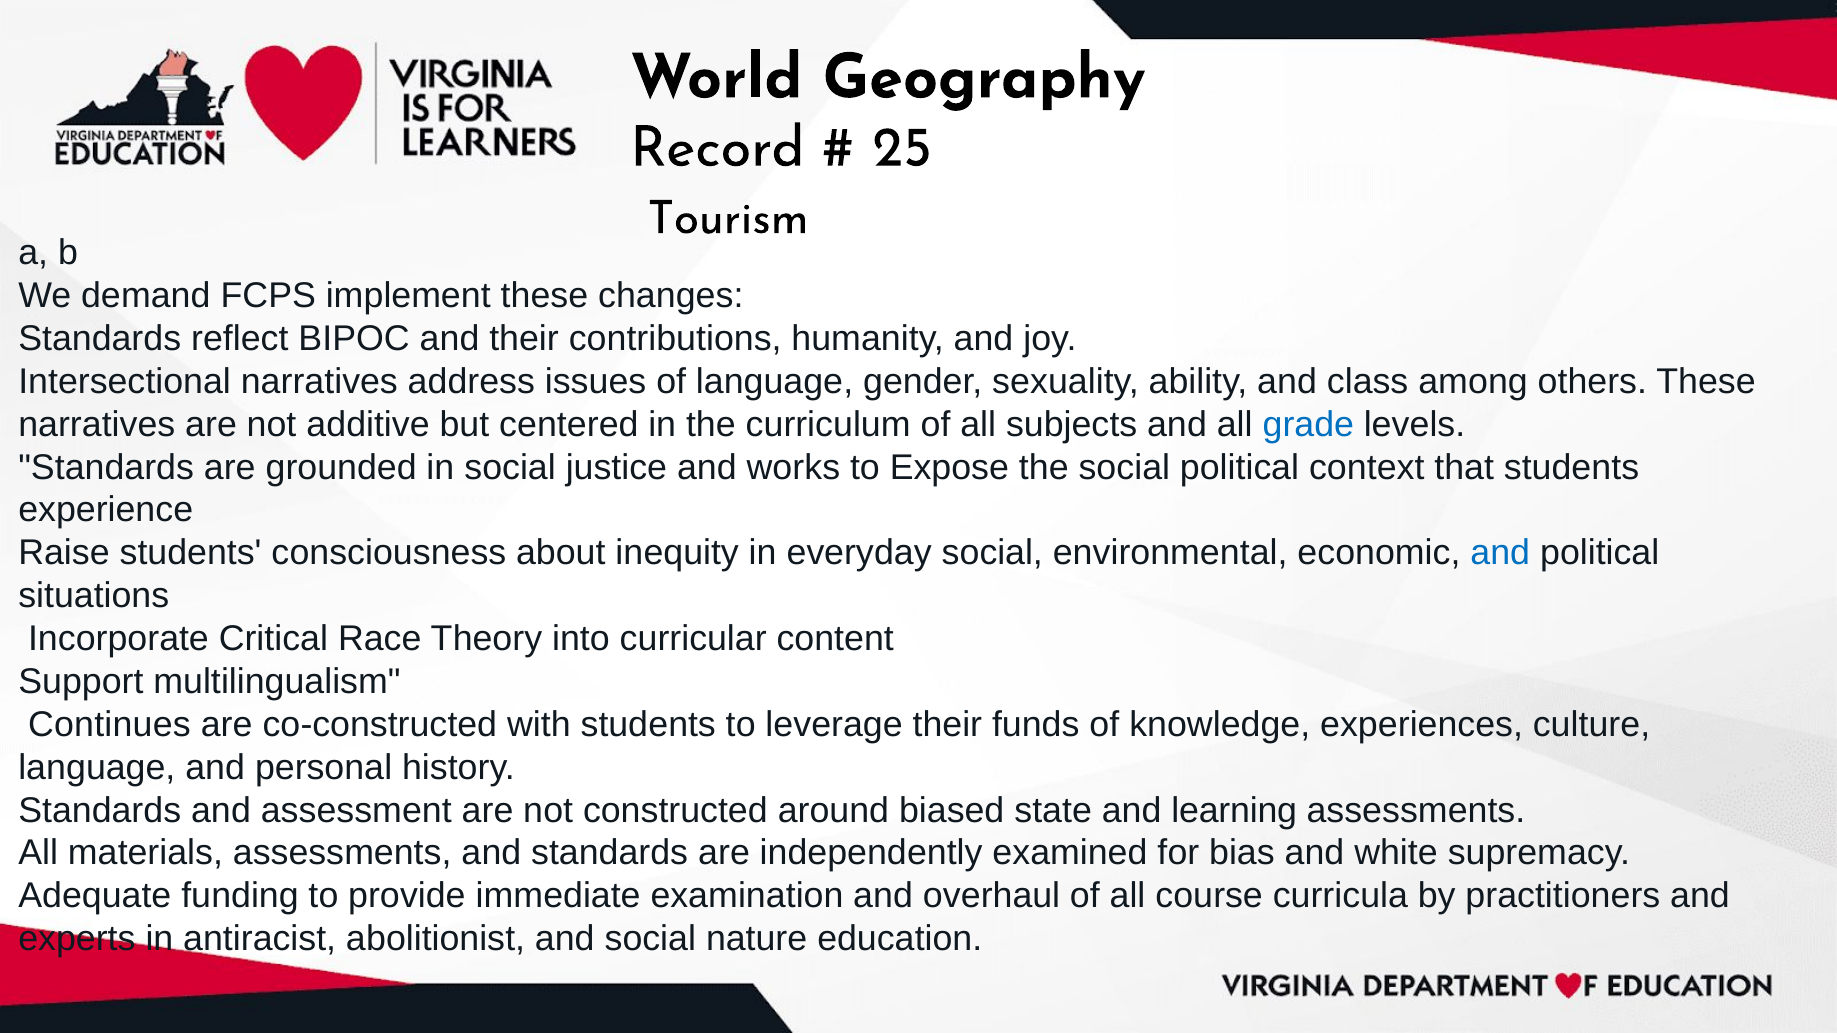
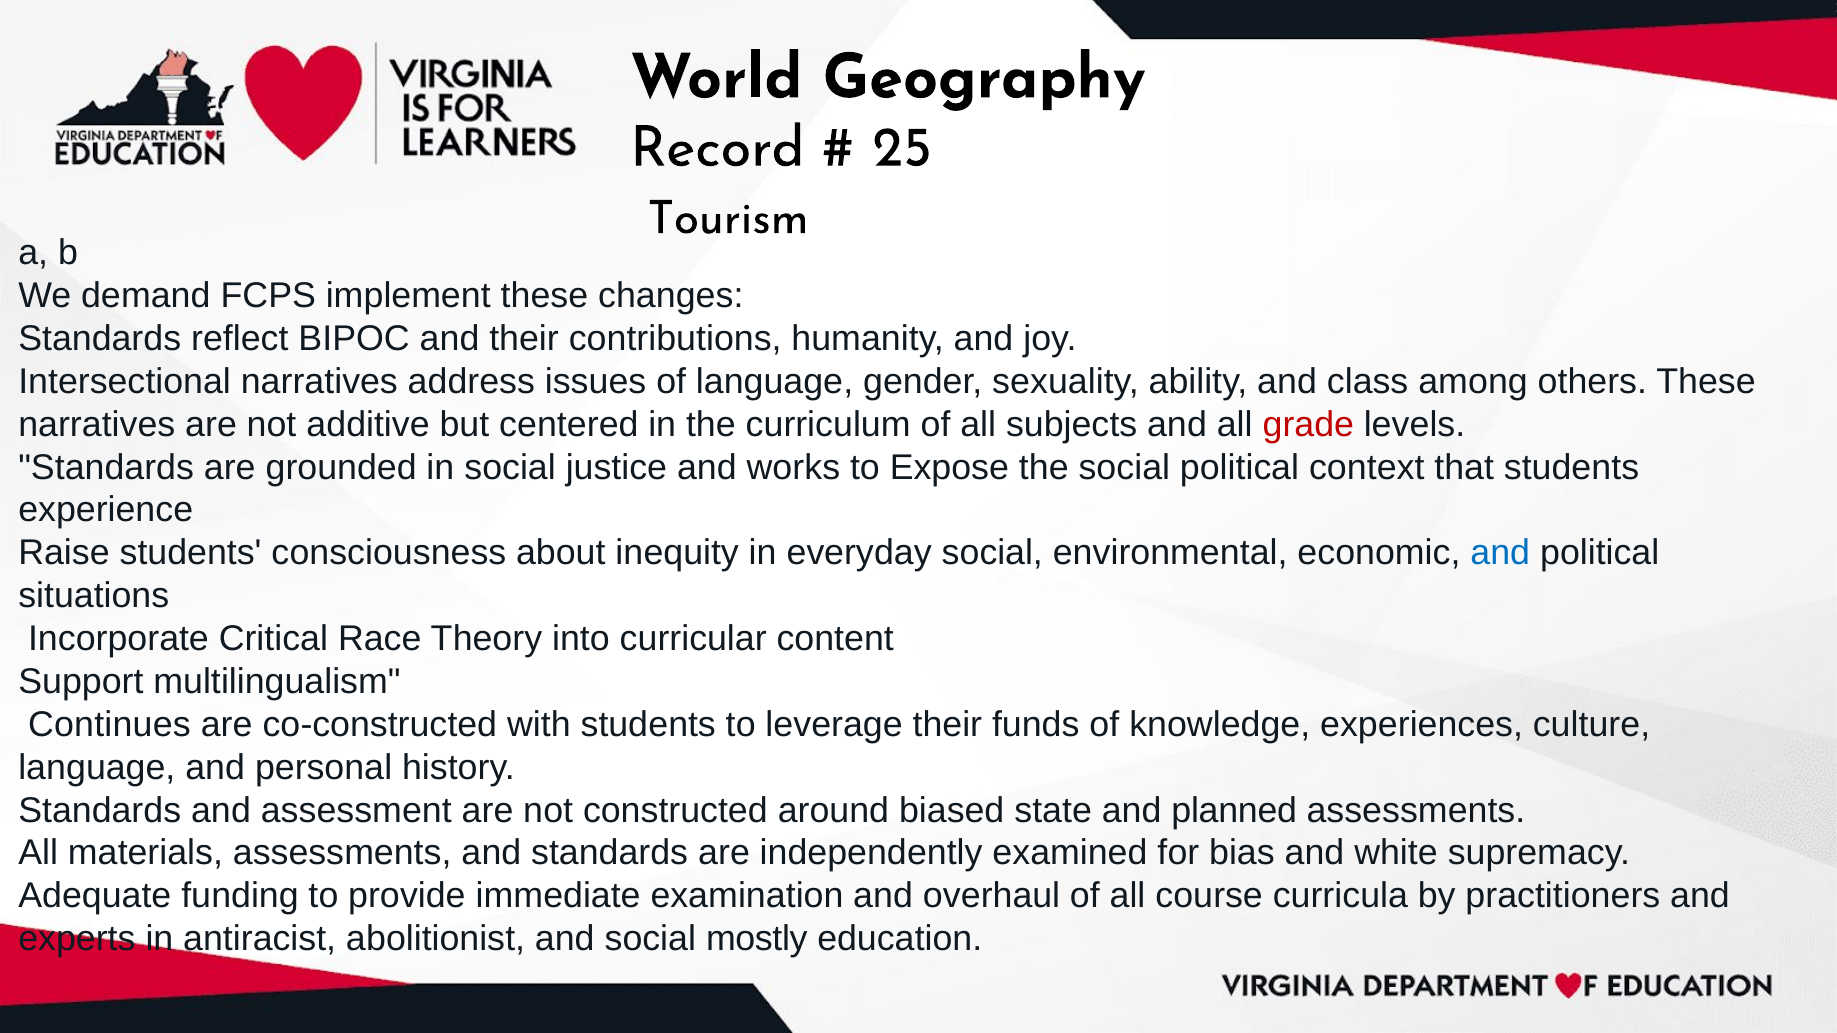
grade colour: blue -> red (1308, 425)
learning: learning -> planned (1234, 811)
nature: nature -> mostly (757, 939)
